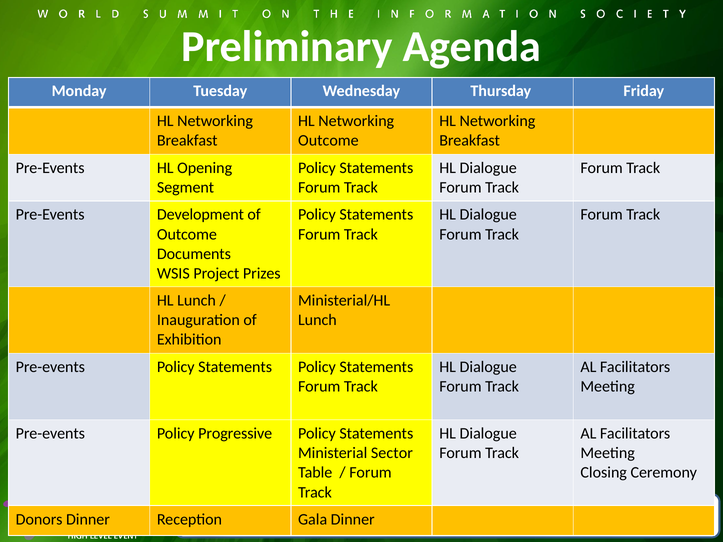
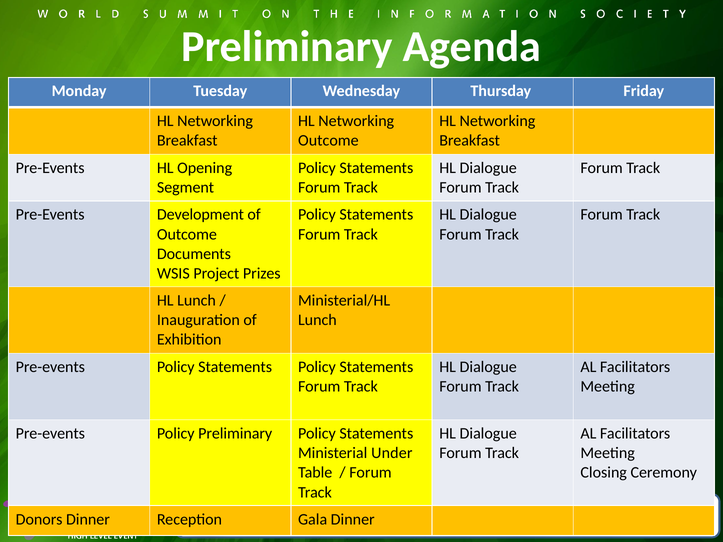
Policy Progressive: Progressive -> Preliminary (235, 434)
Sector: Sector -> Under (392, 453)
